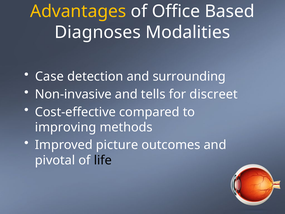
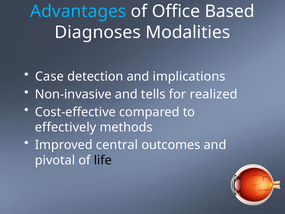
Advantages colour: yellow -> light blue (78, 11)
surrounding: surrounding -> implications (189, 76)
discreet: discreet -> realized (214, 94)
improving: improving -> effectively (66, 127)
picture: picture -> central (117, 145)
